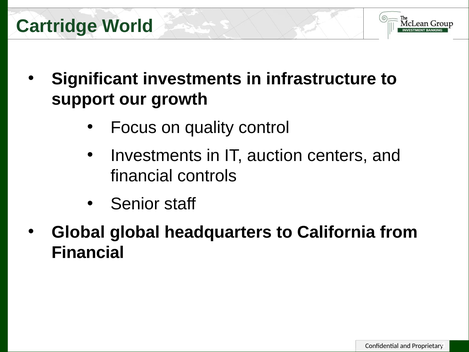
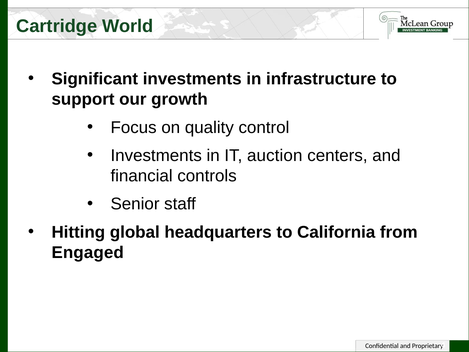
Global: Global -> Hitting (78, 232)
Financial: Financial -> Engaged (88, 252)
